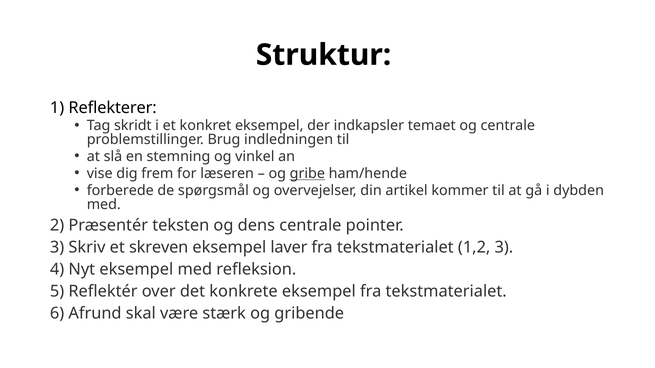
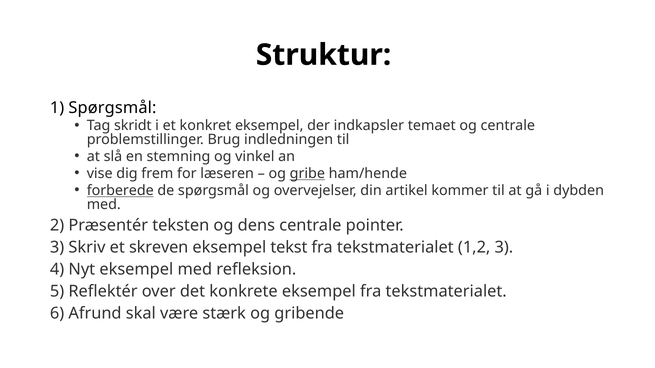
1 Reflekterer: Reflekterer -> Spørgsmål (112, 108)
forberede underline: none -> present (120, 191)
laver: laver -> tekst (289, 248)
